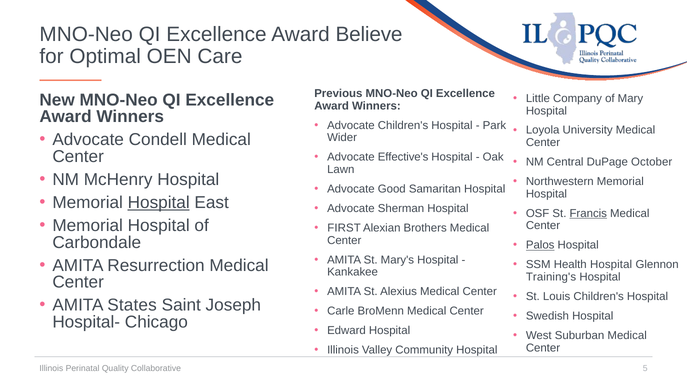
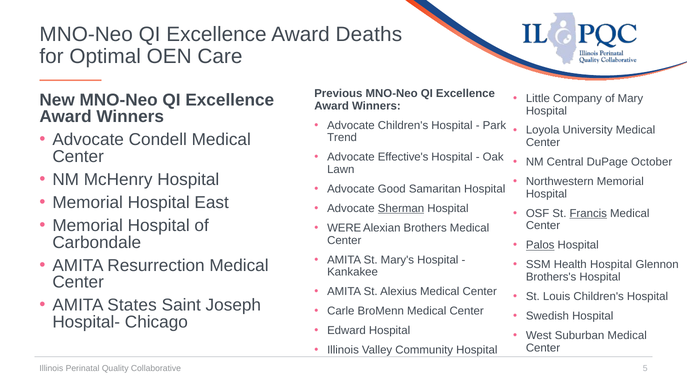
Believe: Believe -> Deaths (369, 34)
Wider: Wider -> Trend (342, 138)
Hospital underline: present -> none (159, 203)
Sherman underline: none -> present (401, 209)
FIRST: FIRST -> WERE (344, 228)
Training's: Training's -> Brothers's (551, 277)
